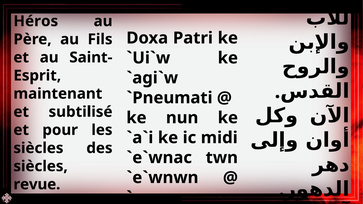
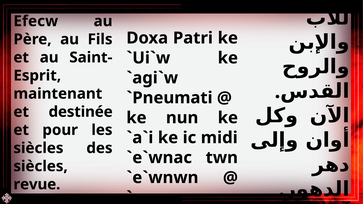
Héros: Héros -> Efecw (36, 21)
subtilisé: subtilisé -> destinée (81, 112)
